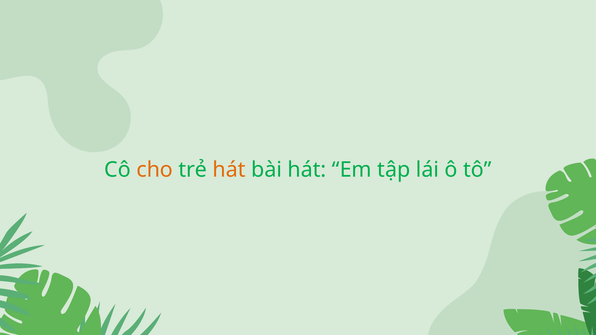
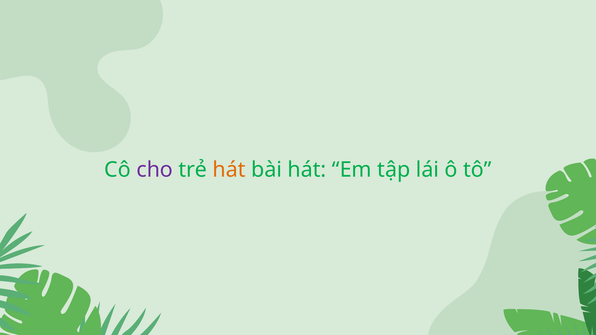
cho colour: orange -> purple (155, 170)
